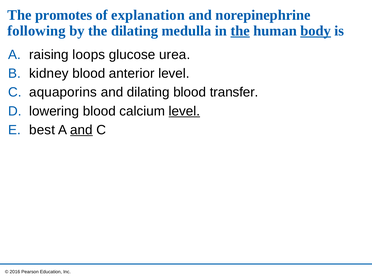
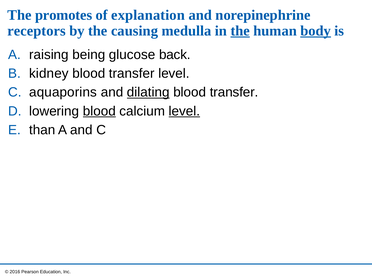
following: following -> receptors (37, 31)
the dilating: dilating -> causing (134, 31)
loops: loops -> being (89, 55)
urea: urea -> back (175, 55)
anterior: anterior -> transfer (132, 74)
dilating underline: none -> present (148, 92)
blood underline: none -> present (99, 111)
best: best -> than (42, 130)
and underline: present -> none (81, 130)
